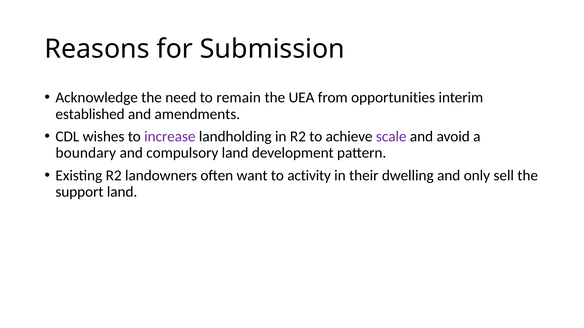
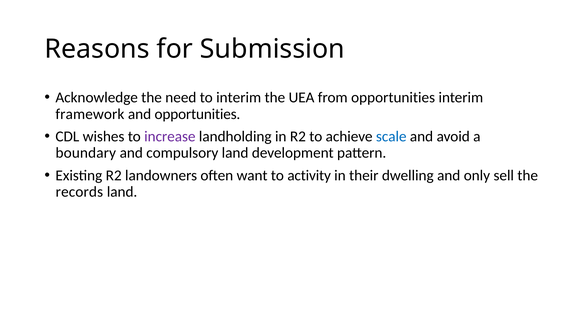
to remain: remain -> interim (239, 98)
established: established -> framework (90, 114)
and amendments: amendments -> opportunities (197, 114)
scale colour: purple -> blue (391, 137)
support: support -> records (79, 192)
